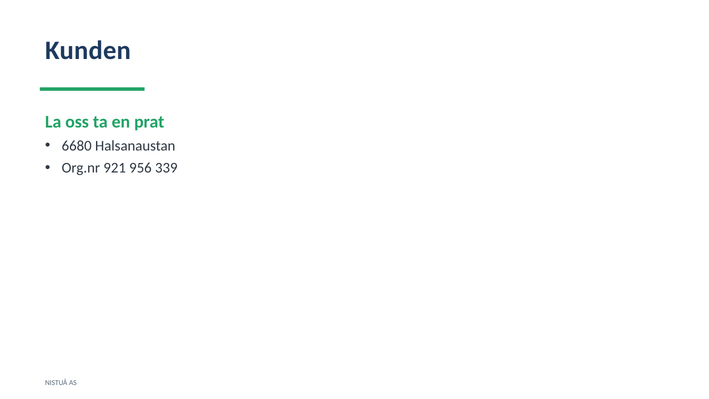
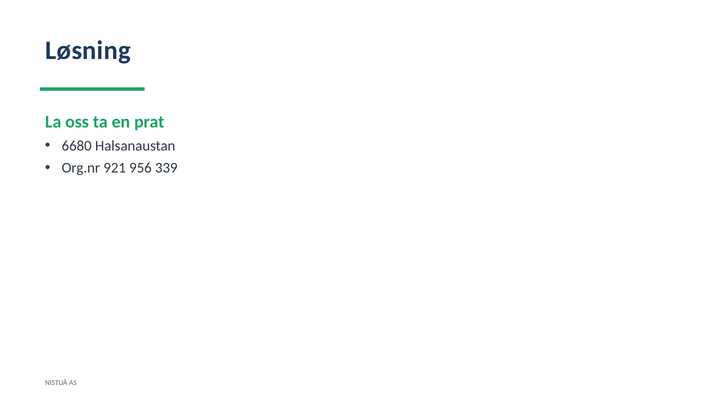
Kunden: Kunden -> Løsning (88, 51)
